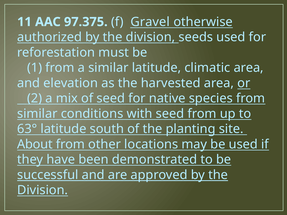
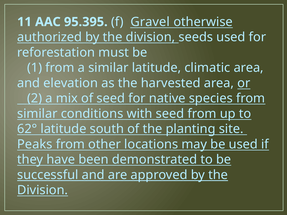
97.375: 97.375 -> 95.395 (86, 22)
63°: 63° -> 62° (27, 129)
About: About -> Peaks (35, 144)
